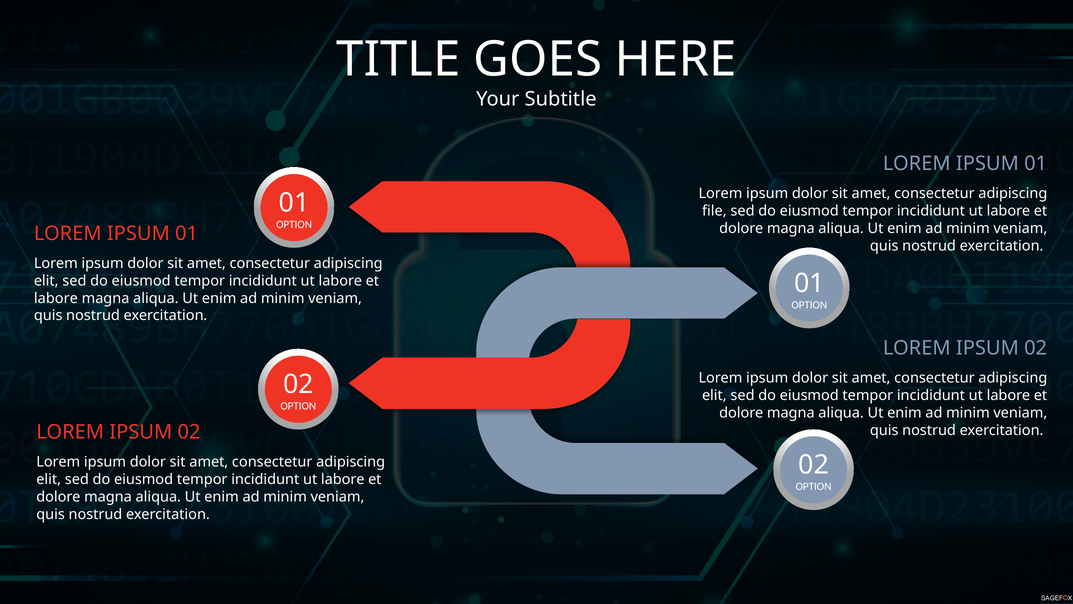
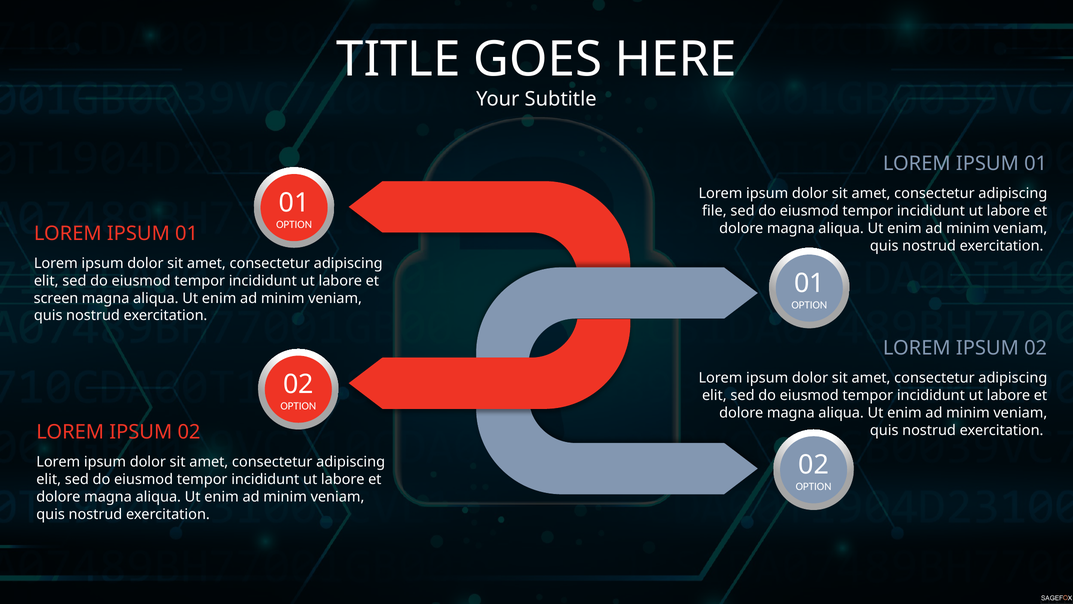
labore: labore -> screen (56, 298)
